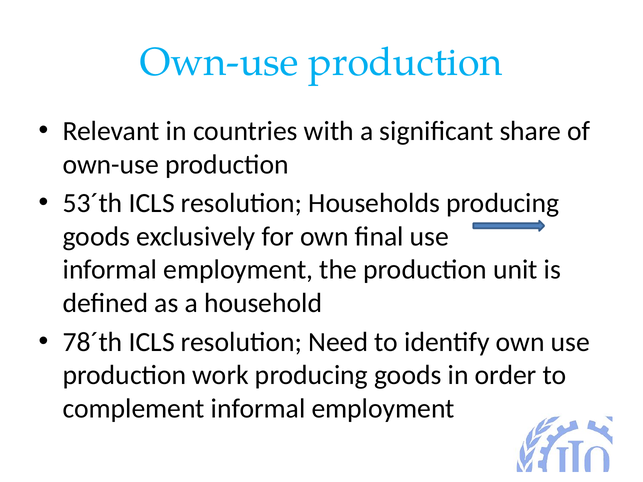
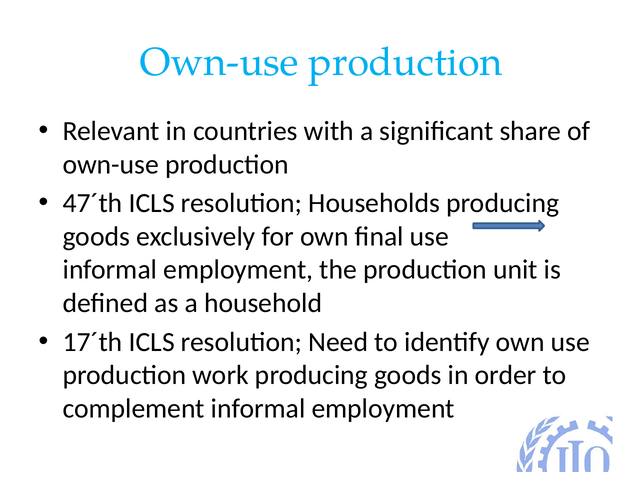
53´th: 53´th -> 47´th (93, 203)
78´th: 78´th -> 17´th (93, 342)
